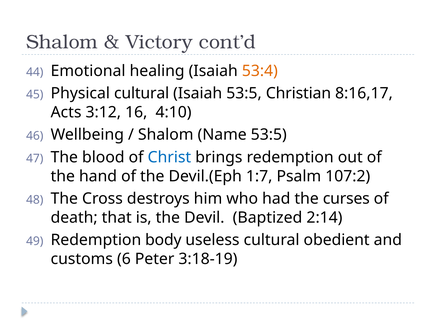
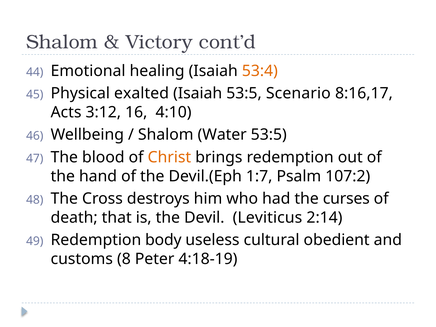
Physical cultural: cultural -> exalted (141, 93)
Christian: Christian -> Scenario (298, 93)
Name: Name -> Water (222, 135)
Christ colour: blue -> orange (169, 157)
Baptized: Baptized -> Leviticus (267, 218)
6: 6 -> 8 (124, 259)
3:18-19: 3:18-19 -> 4:18-19 (208, 259)
